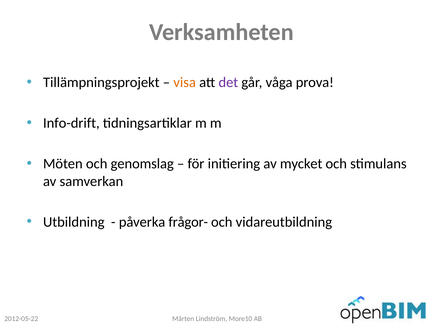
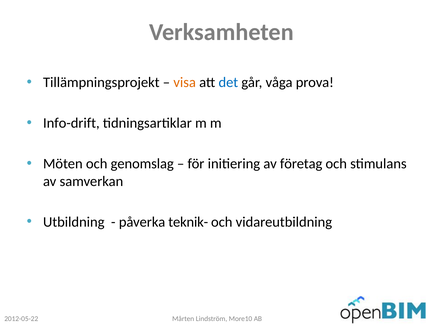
det colour: purple -> blue (228, 82)
mycket: mycket -> företag (301, 164)
frågor-: frågor- -> teknik- (188, 222)
